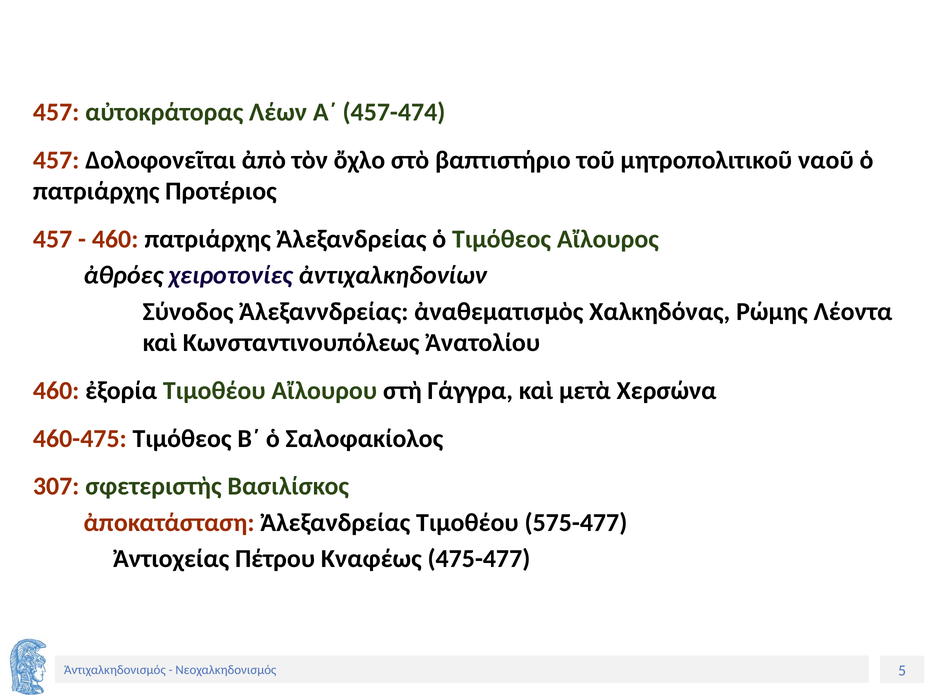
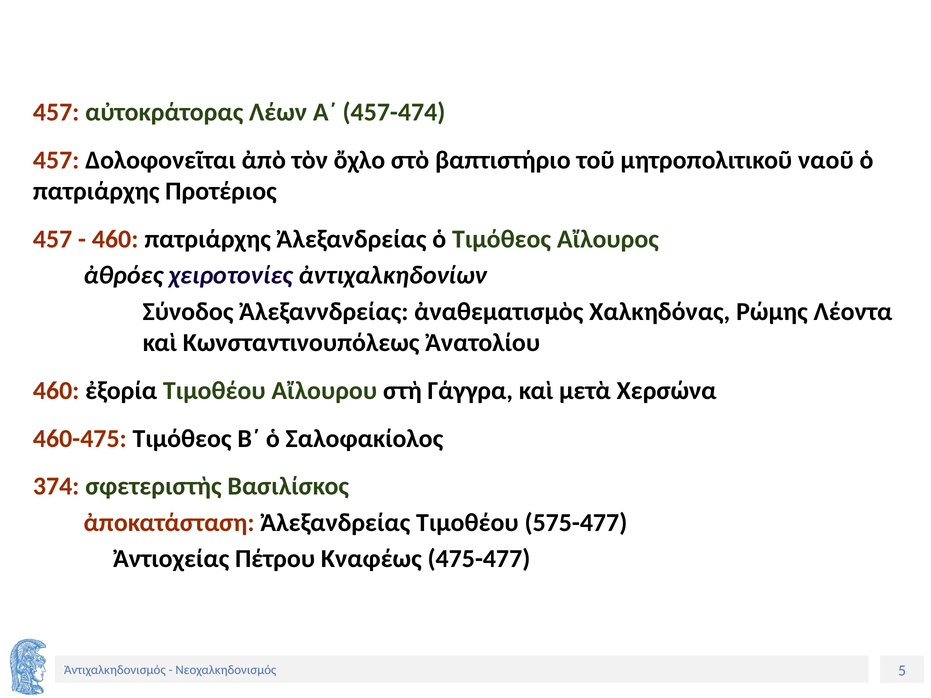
307: 307 -> 374 (56, 487)
